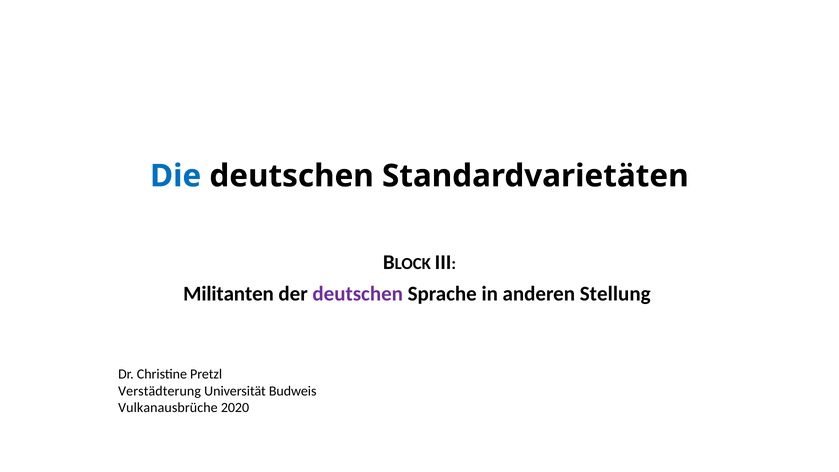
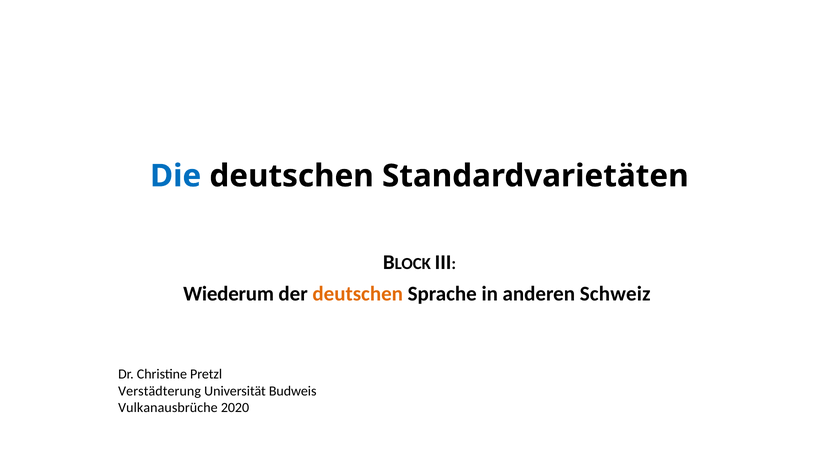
Militanten: Militanten -> Wiederum (229, 294)
deutschen colour: purple -> orange (358, 294)
Stellung: Stellung -> Schweiz (615, 294)
